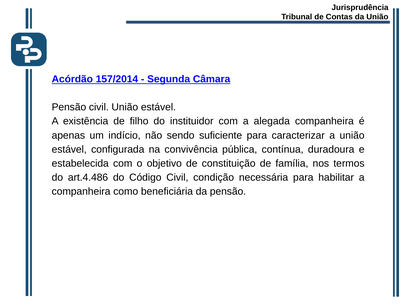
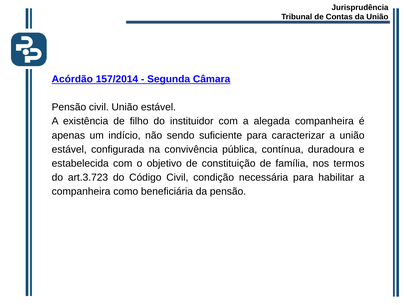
art.4.486: art.4.486 -> art.3.723 (88, 178)
